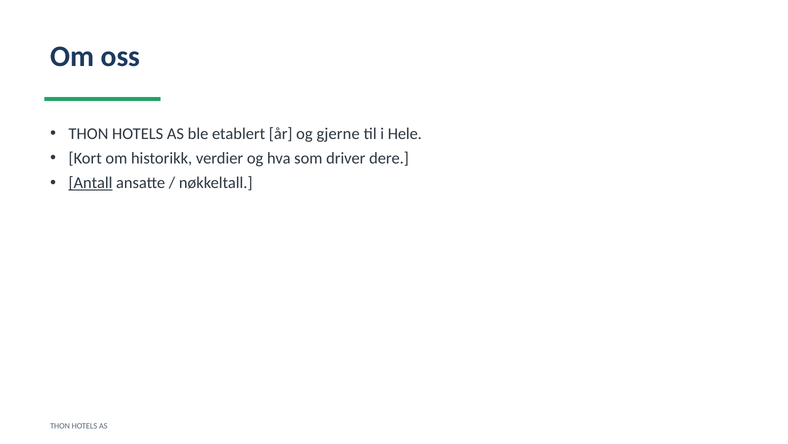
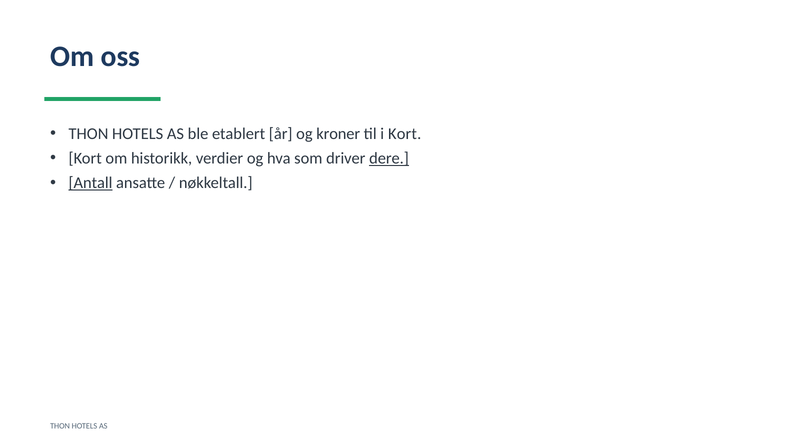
gjerne: gjerne -> kroner (338, 133)
i Hele: Hele -> Kort (405, 133)
dere underline: none -> present (389, 158)
